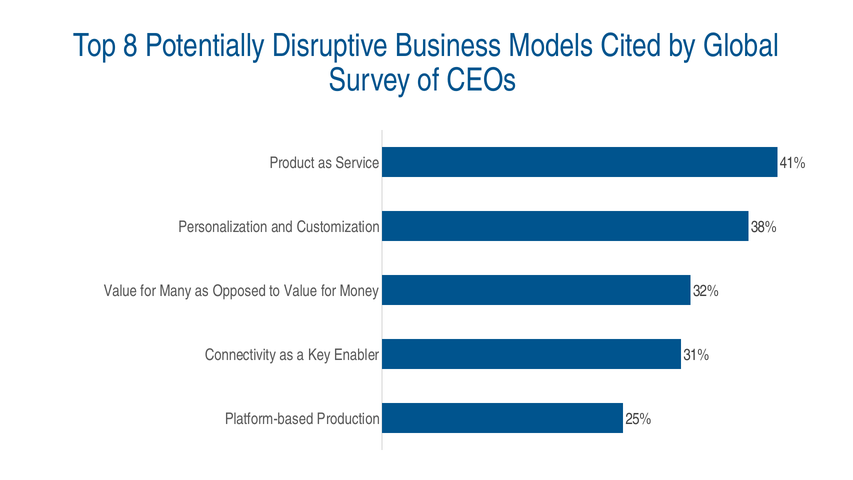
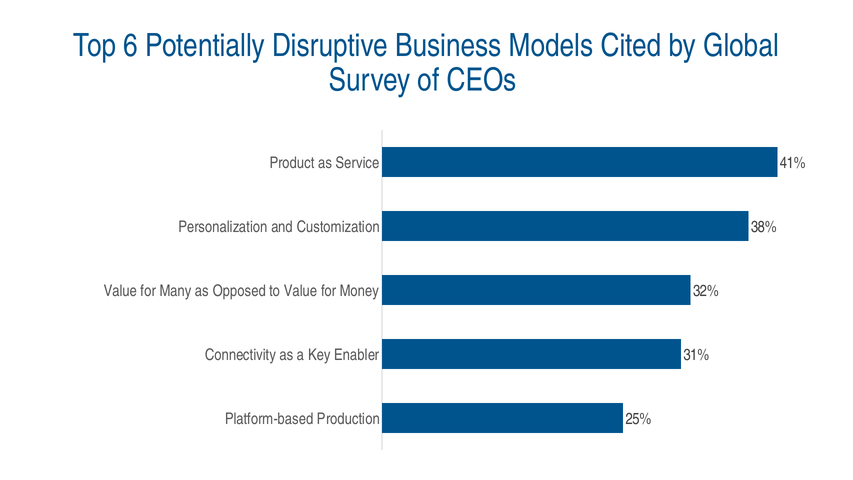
8: 8 -> 6 (131, 46)
